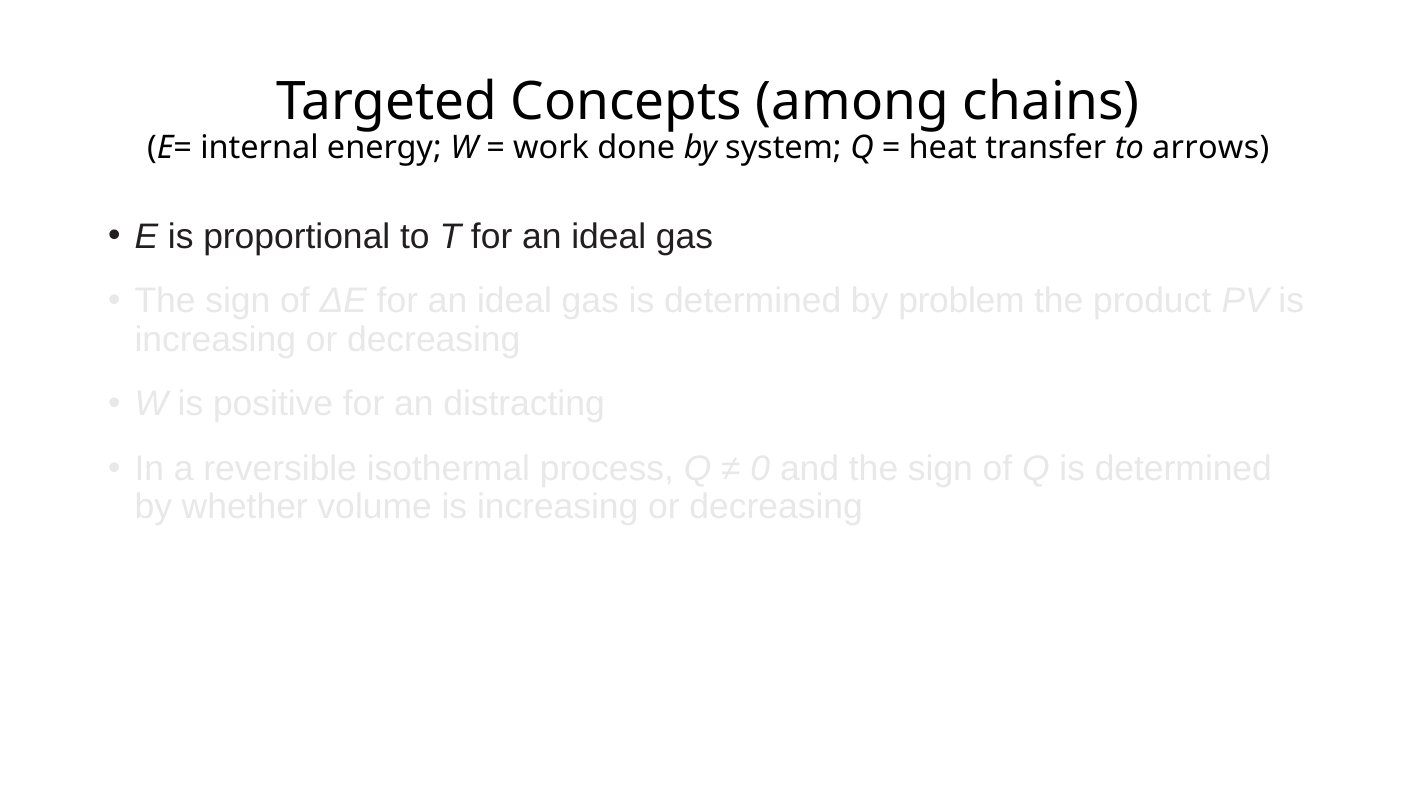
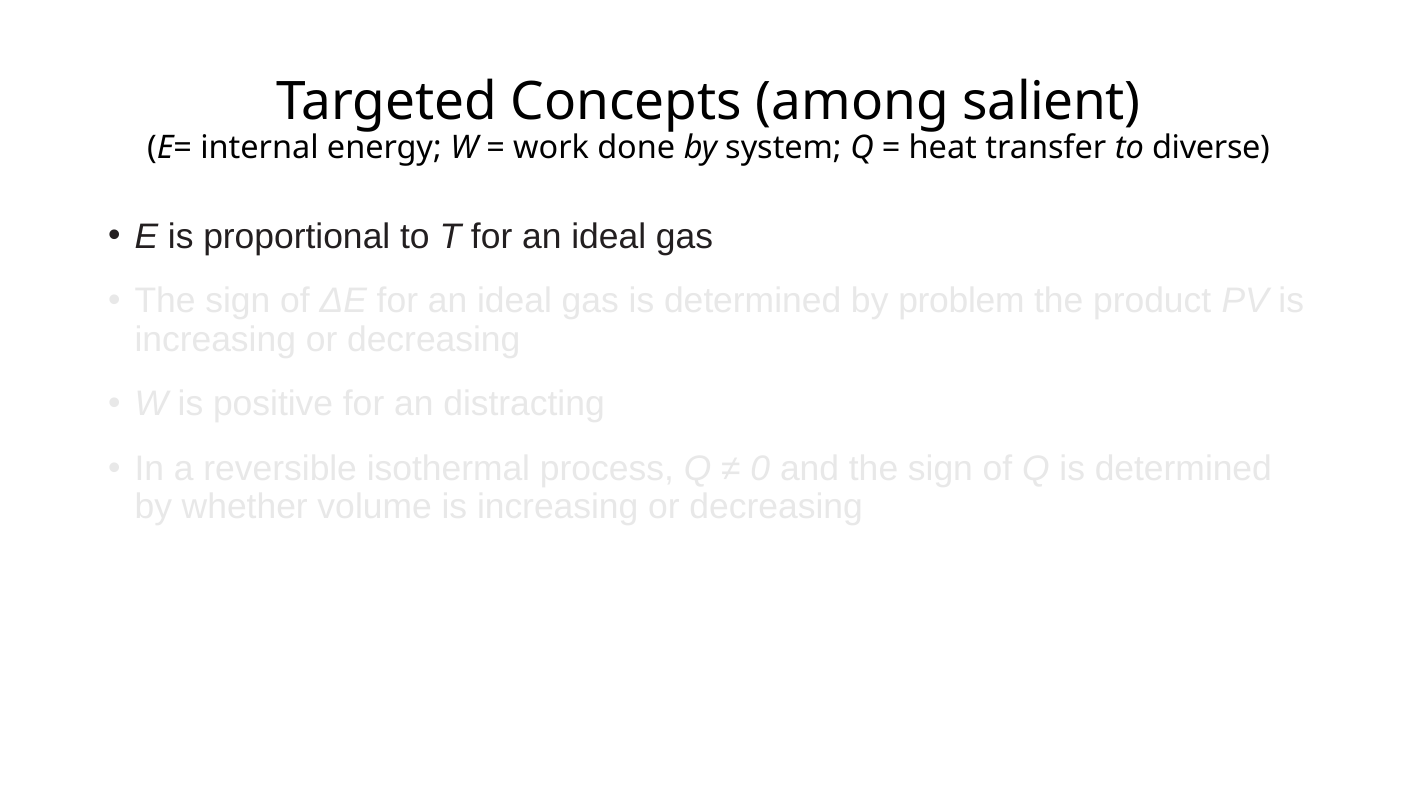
chains: chains -> salient (1052, 102)
arrows: arrows -> diverse (1211, 148)
